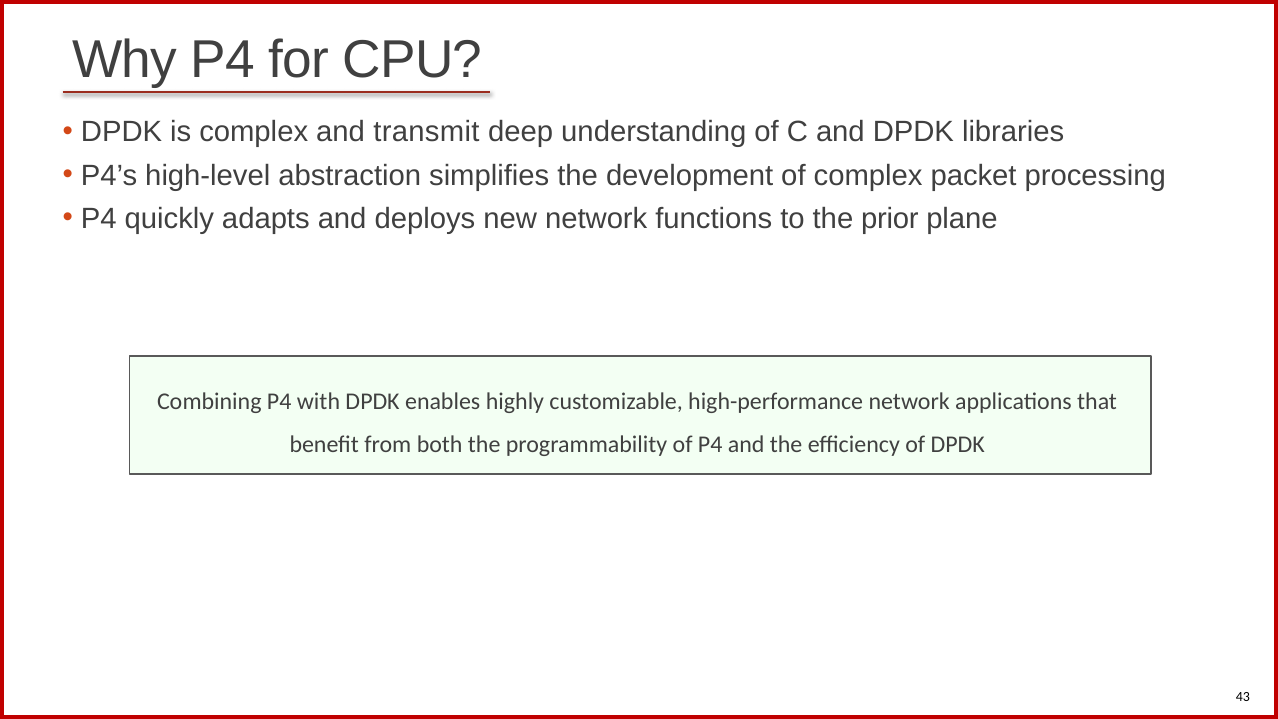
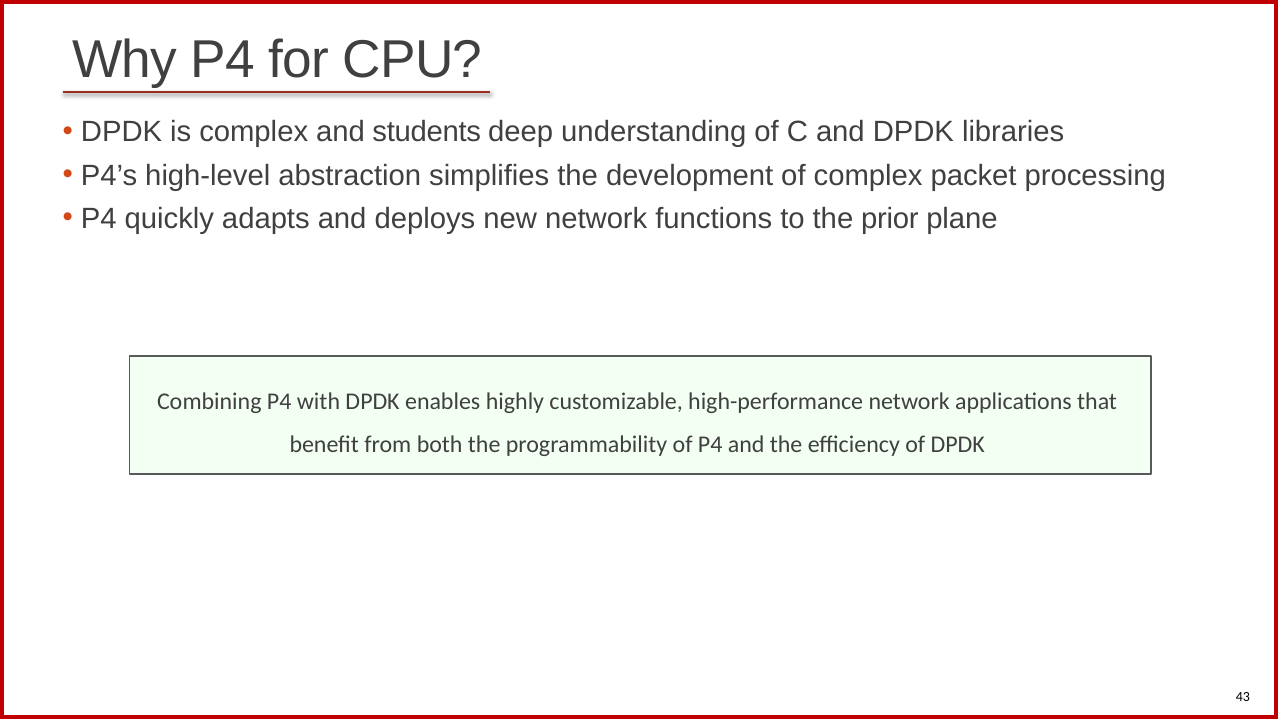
transmit: transmit -> students (427, 132)
